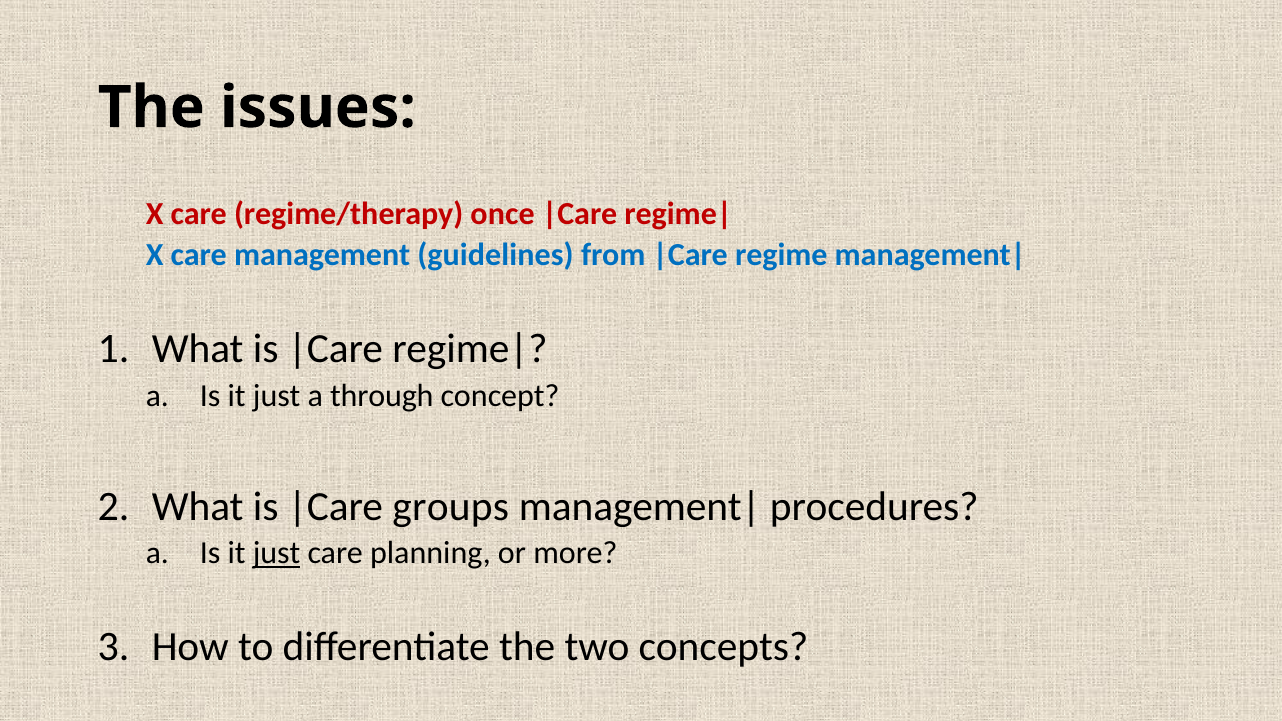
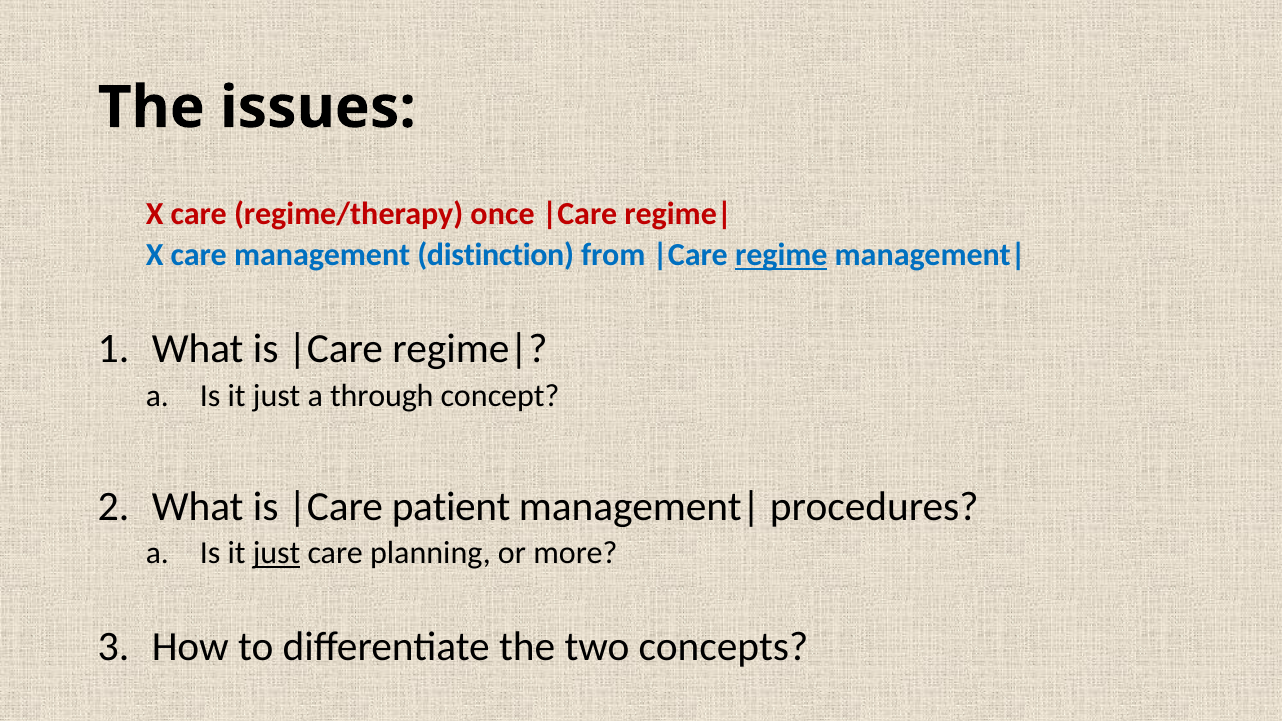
guidelines: guidelines -> distinction (496, 255)
regime underline: none -> present (781, 255)
groups: groups -> patient (451, 507)
